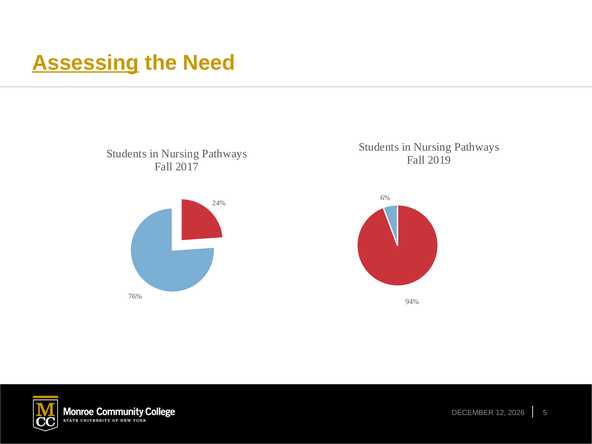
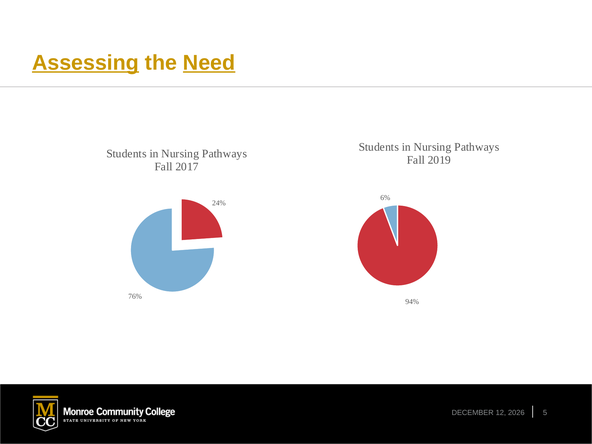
Need underline: none -> present (209, 63)
